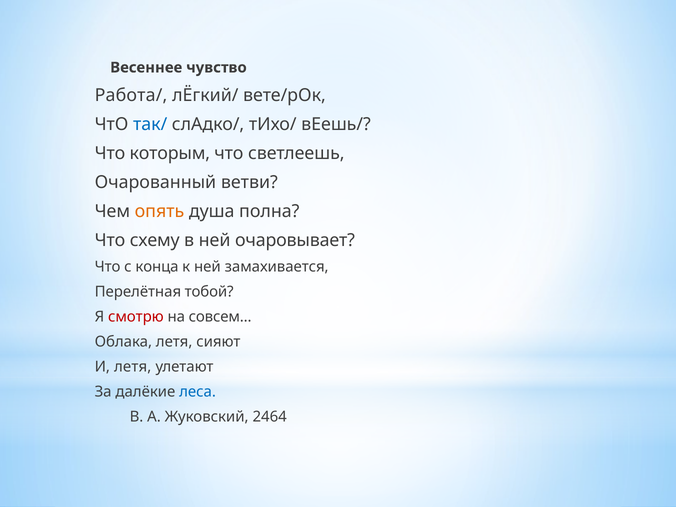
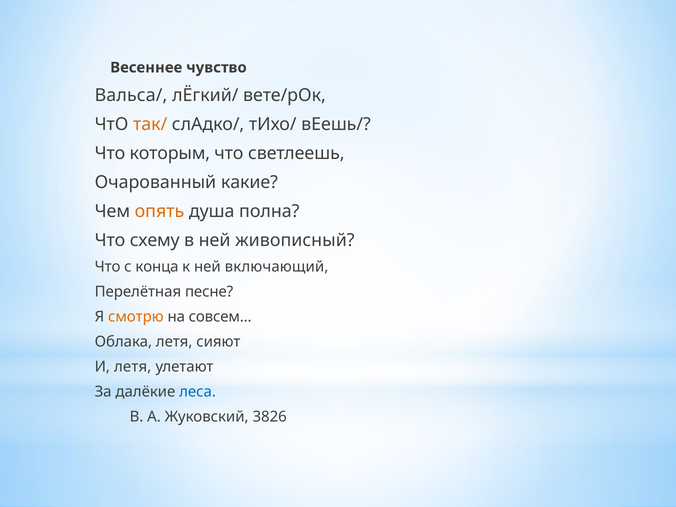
Работа/: Работа/ -> Вальса/ (131, 95)
так/ colour: blue -> orange (150, 124)
ветви: ветви -> какие (249, 182)
очаровывает: очаровывает -> живописный (295, 241)
замахивается: замахивается -> включающий (277, 267)
тобой: тобой -> песне (209, 292)
смотрю colour: red -> orange (136, 317)
2464: 2464 -> 3826 (270, 417)
